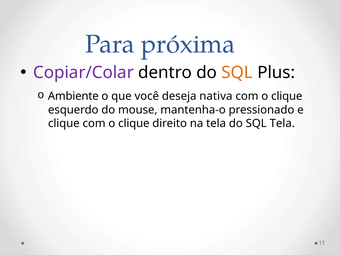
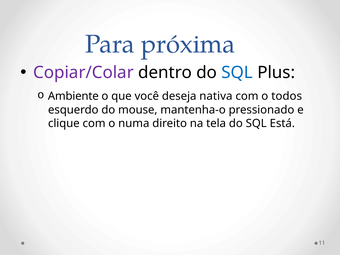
SQL colour: orange -> blue (237, 73)
clique: clique -> todos (287, 96)
clique com o clique: clique -> numa (134, 123)
SQL Tela: Tela -> Está (282, 123)
